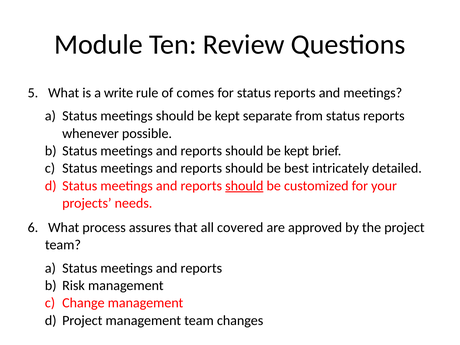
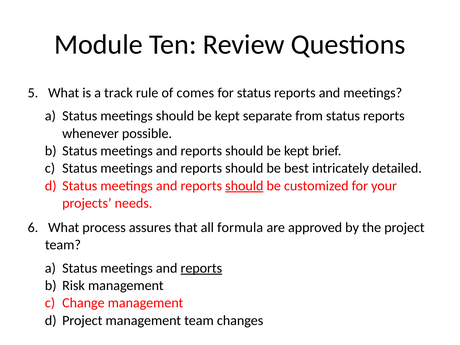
write: write -> track (118, 93)
covered: covered -> formula (240, 227)
reports underline: none -> present (201, 268)
